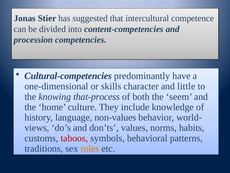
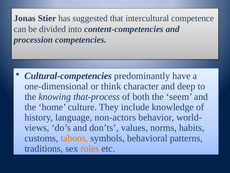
skills: skills -> think (111, 86)
little: little -> deep (186, 86)
non-values: non-values -> non-actors (115, 117)
taboos colour: red -> orange (74, 138)
